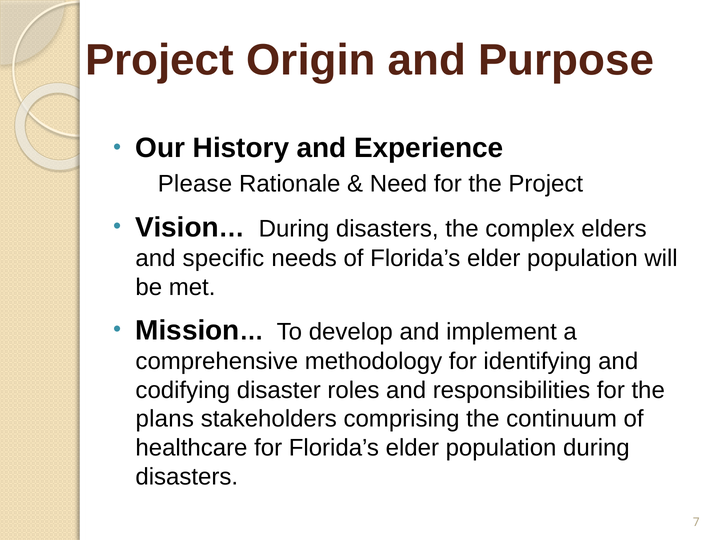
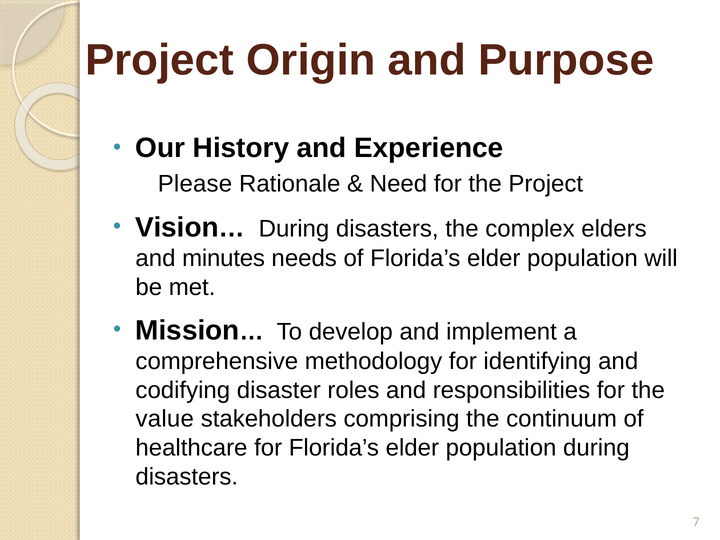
specific: specific -> minutes (224, 258)
plans: plans -> value (165, 419)
